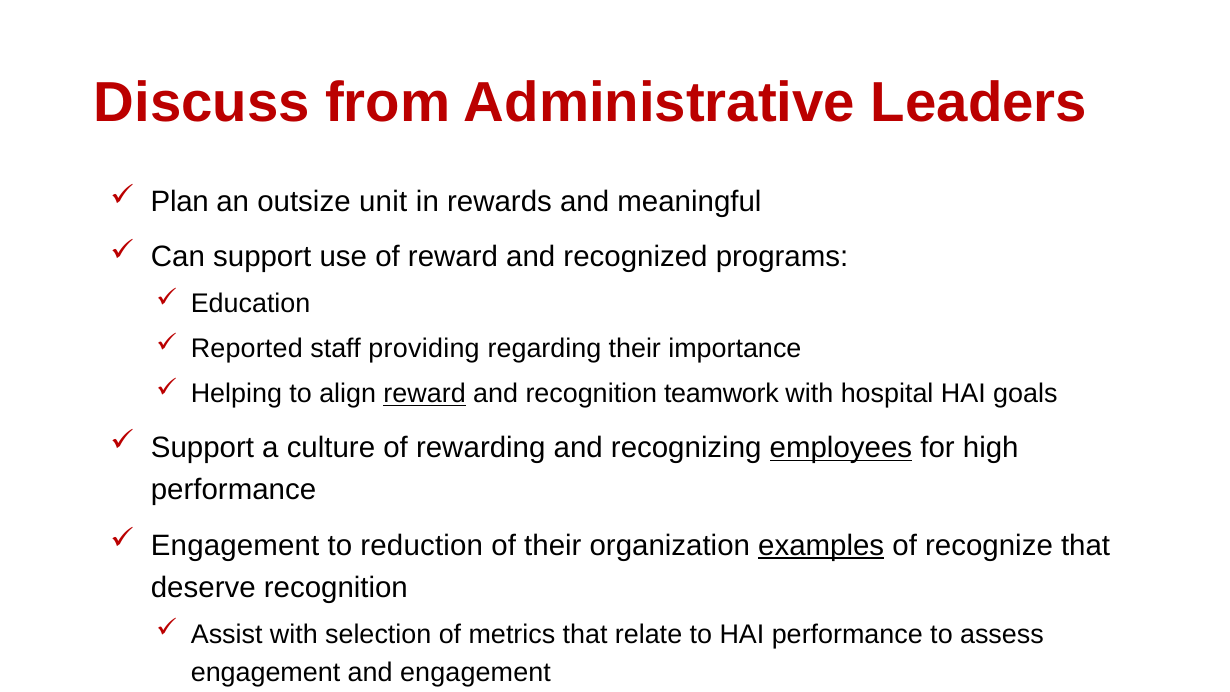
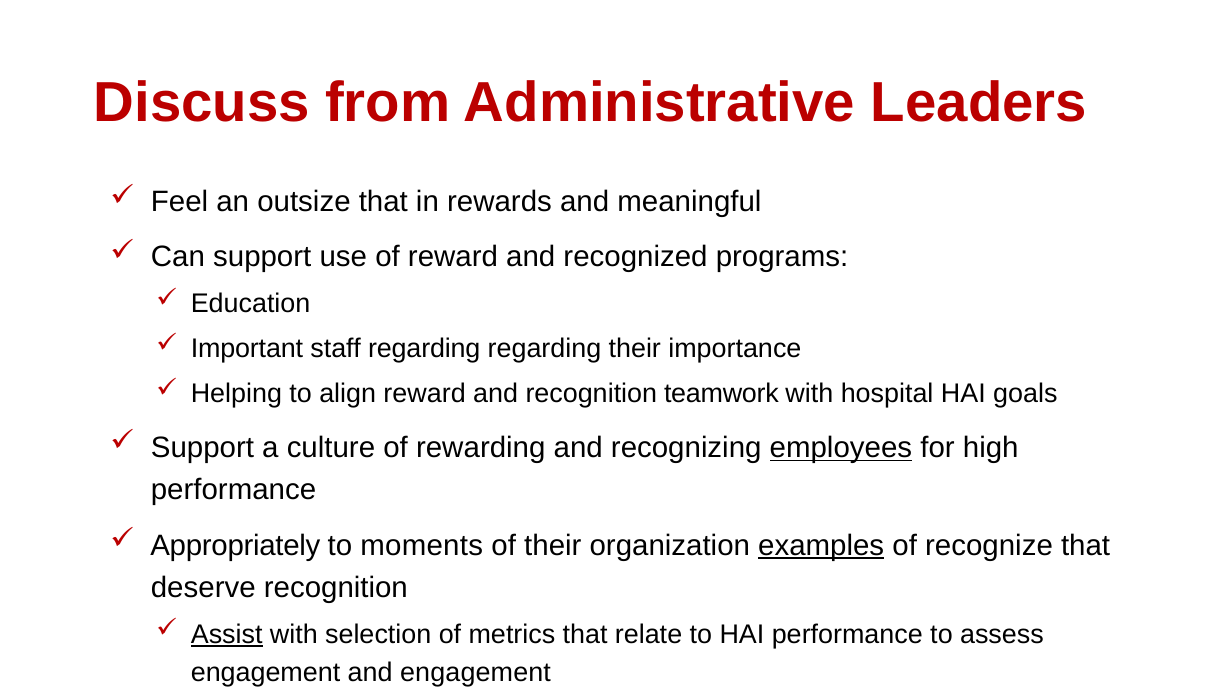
Plan: Plan -> Feel (180, 202)
outsize unit: unit -> that (383, 202)
Reported: Reported -> Important (247, 349)
staff providing: providing -> regarding (424, 349)
reward underline: present -> none (425, 394)
Engagement: Engagement -> Appropriately (235, 545)
reduction: reduction -> moments (422, 545)
Assist underline: none -> present (227, 634)
